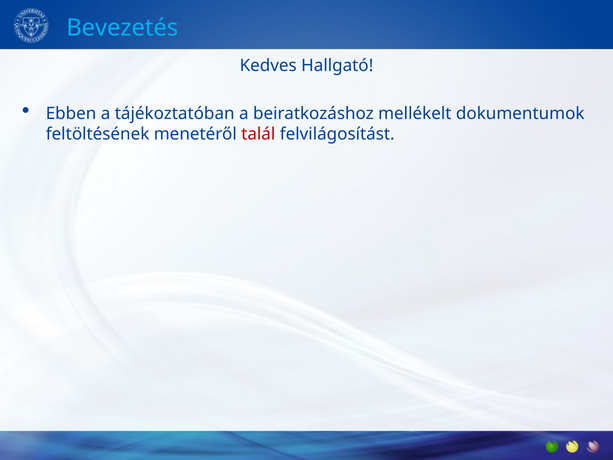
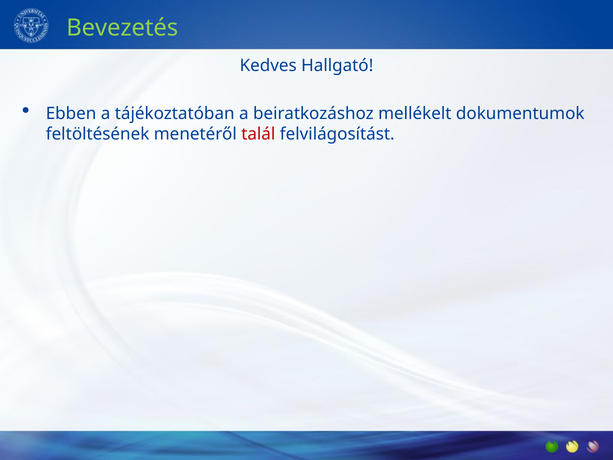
Bevezetés colour: light blue -> light green (122, 28)
